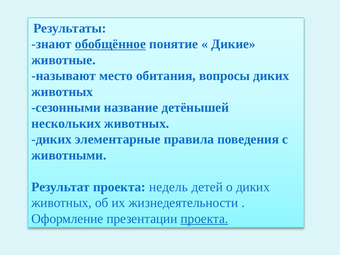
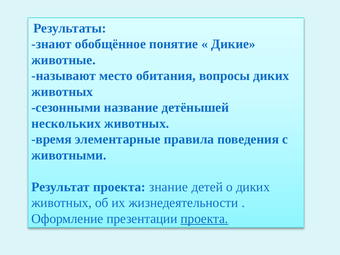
обобщённое underline: present -> none (110, 44)
диких: диких -> время (52, 139)
недель: недель -> знание (169, 187)
